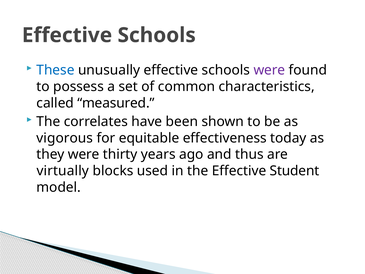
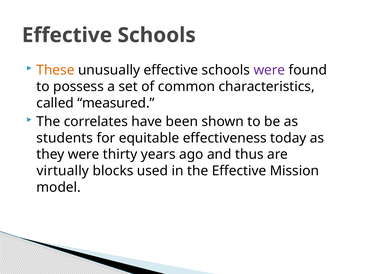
These colour: blue -> orange (55, 70)
vigorous: vigorous -> students (65, 138)
Student: Student -> Mission (294, 171)
